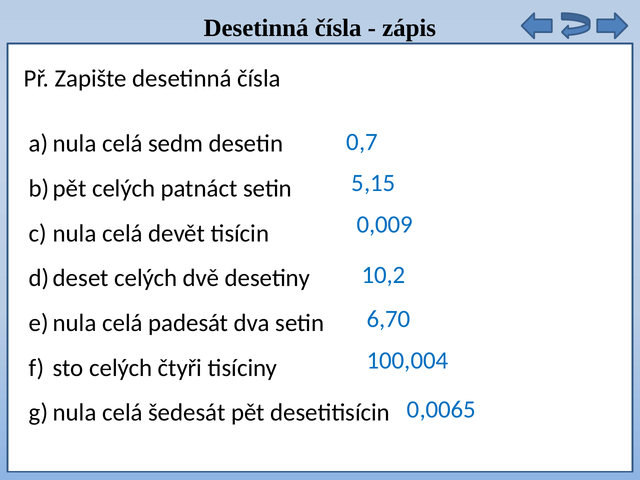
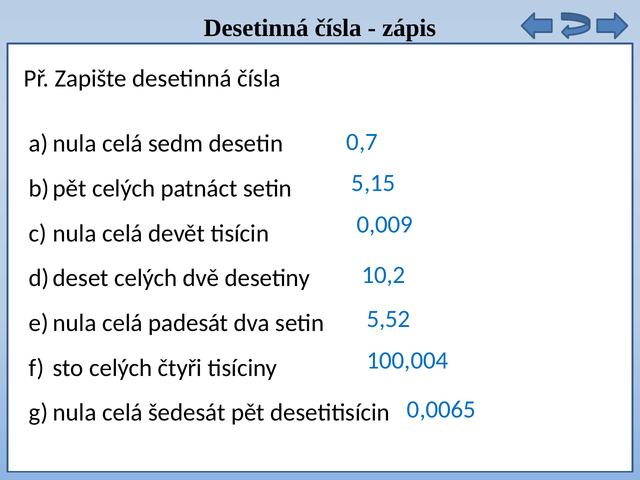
6,70: 6,70 -> 5,52 (389, 319)
